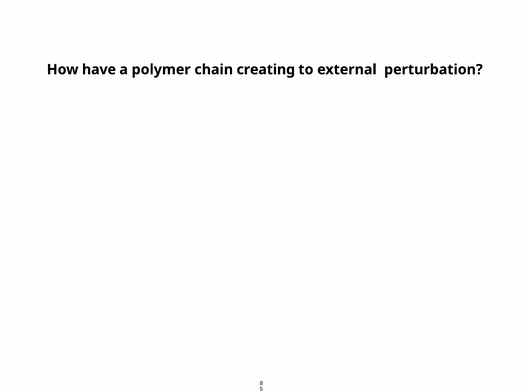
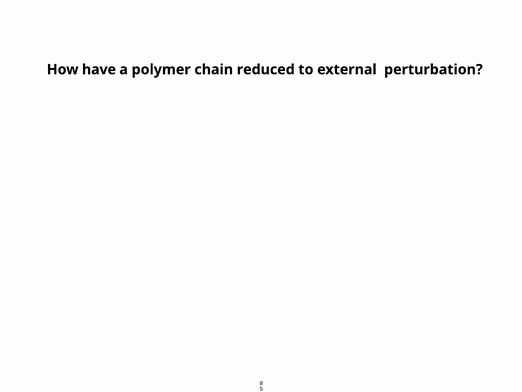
creating: creating -> reduced (266, 69)
